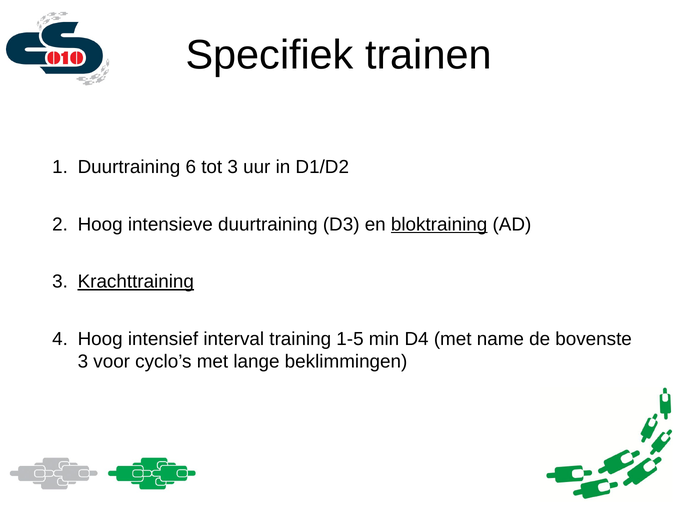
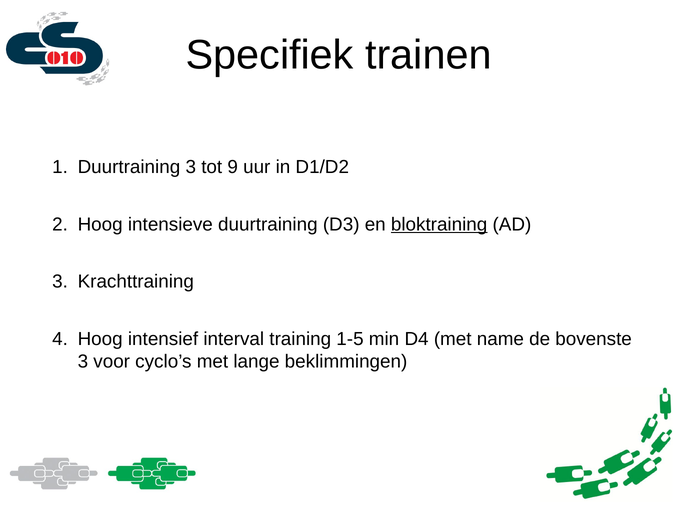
Duurtraining 6: 6 -> 3 (191, 167)
tot 3: 3 -> 9 (233, 167)
Krachttraining underline: present -> none (136, 282)
